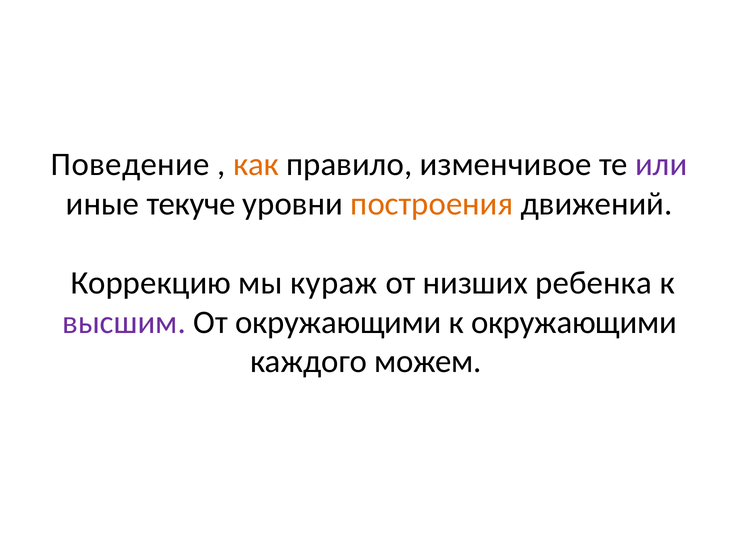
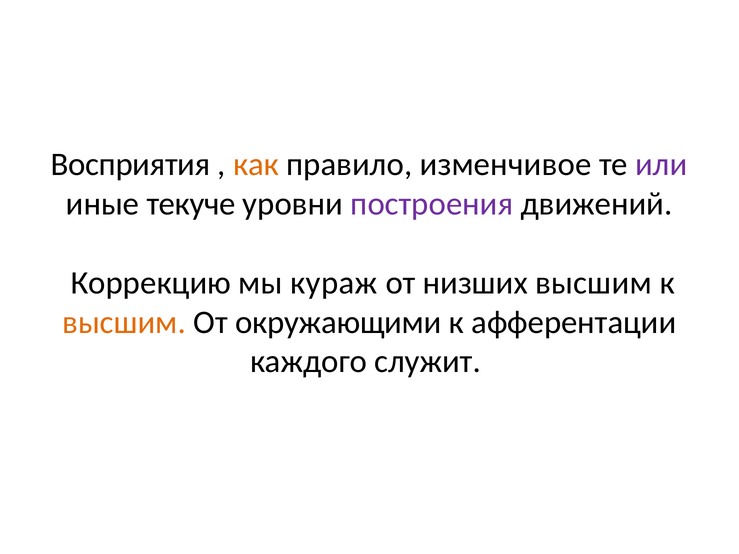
Поведение: Поведение -> Восприятия (131, 165)
построения colour: orange -> purple (432, 204)
низших ребенка: ребенка -> высшим (594, 283)
высшим colour: purple -> orange (124, 322)
к окружающими: окружающими -> афферентации (574, 322)
можем: можем -> служит (428, 362)
